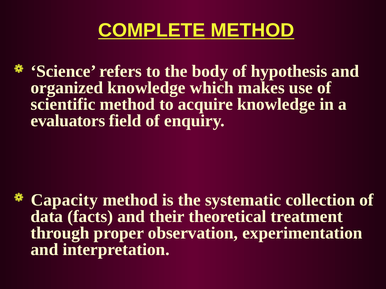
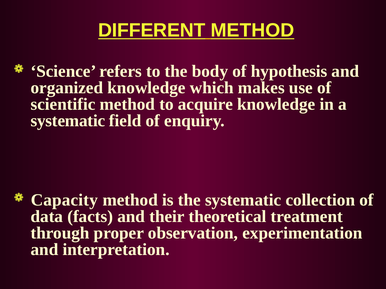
COMPLETE: COMPLETE -> DIFFERENT (152, 30)
evaluators: evaluators -> systematic (68, 121)
